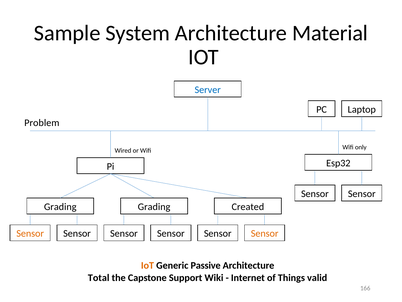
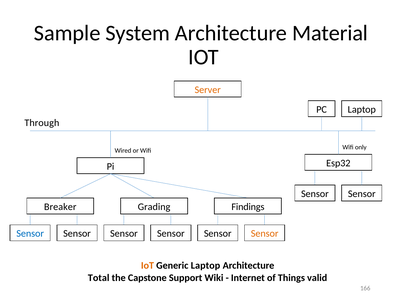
Server colour: blue -> orange (208, 90)
Problem: Problem -> Through (42, 123)
Grading: Grading -> Breaker (60, 206)
Created: Created -> Findings (248, 206)
Sensor colour: orange -> blue (30, 233)
Generic Passive: Passive -> Laptop (205, 265)
